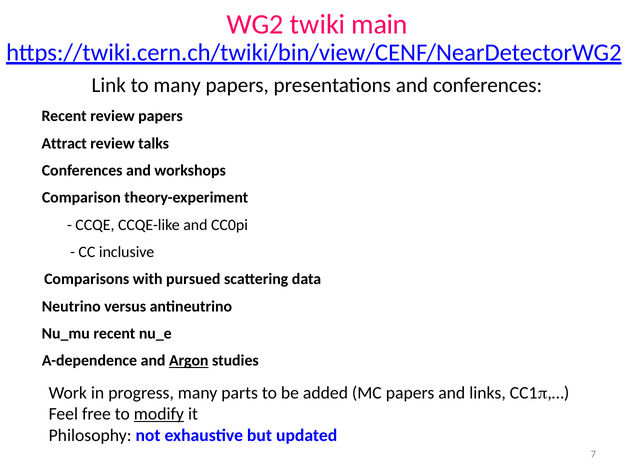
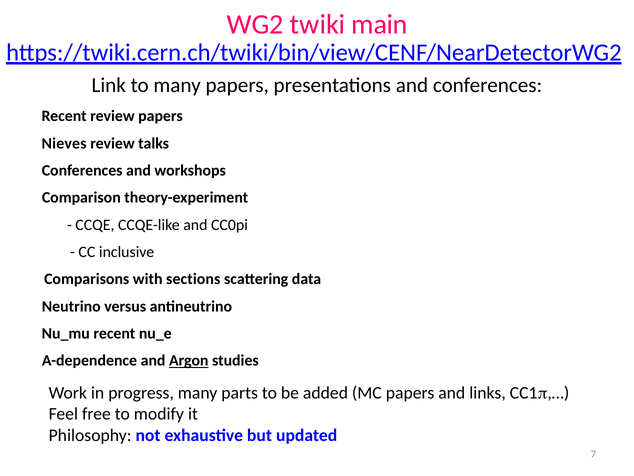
Attract: Attract -> Nieves (64, 143)
pursued: pursued -> sections (193, 279)
modify underline: present -> none (159, 414)
